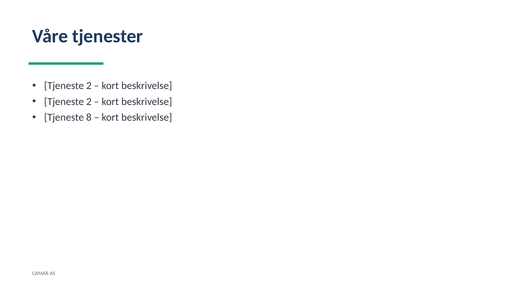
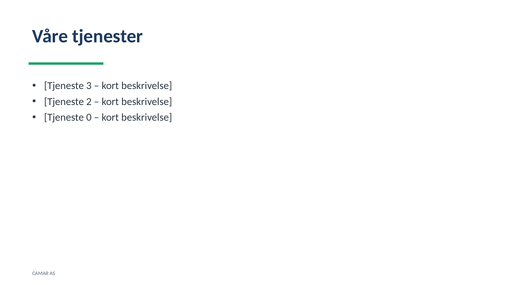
2: 2 -> 3 (89, 86)
8: 8 -> 0 (89, 118)
